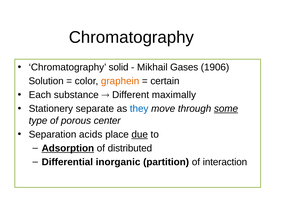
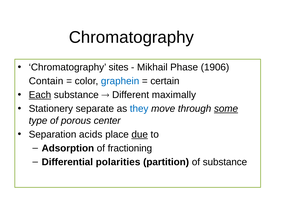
solid: solid -> sites (119, 67)
Gases: Gases -> Phase (184, 67)
Solution: Solution -> Contain (46, 81)
graphein colour: orange -> blue (120, 81)
Each underline: none -> present (40, 95)
Adsorption underline: present -> none (68, 148)
distributed: distributed -> fractioning (130, 148)
inorganic: inorganic -> polarities (118, 161)
of interaction: interaction -> substance (225, 161)
